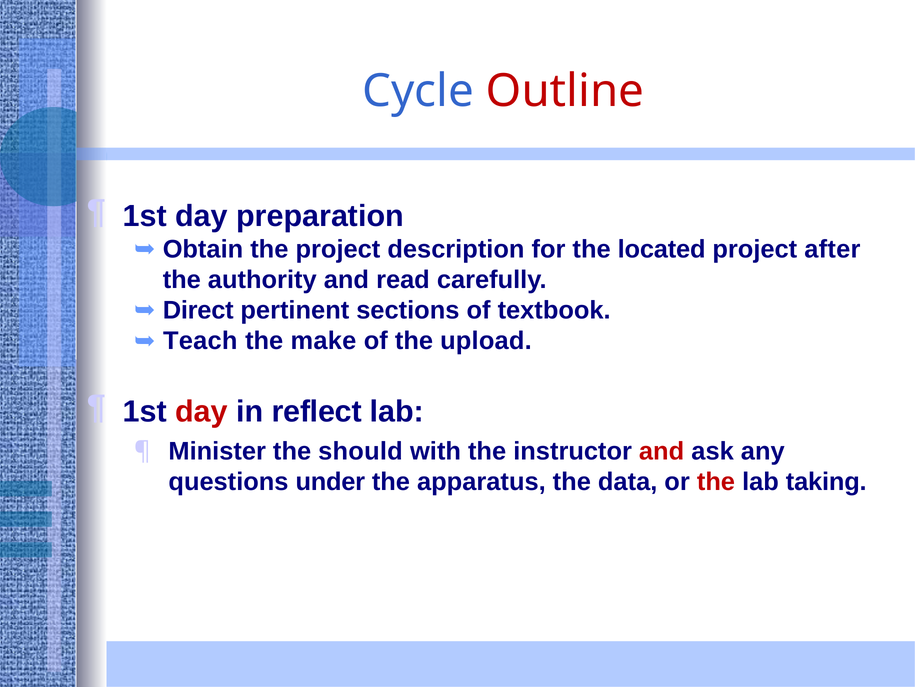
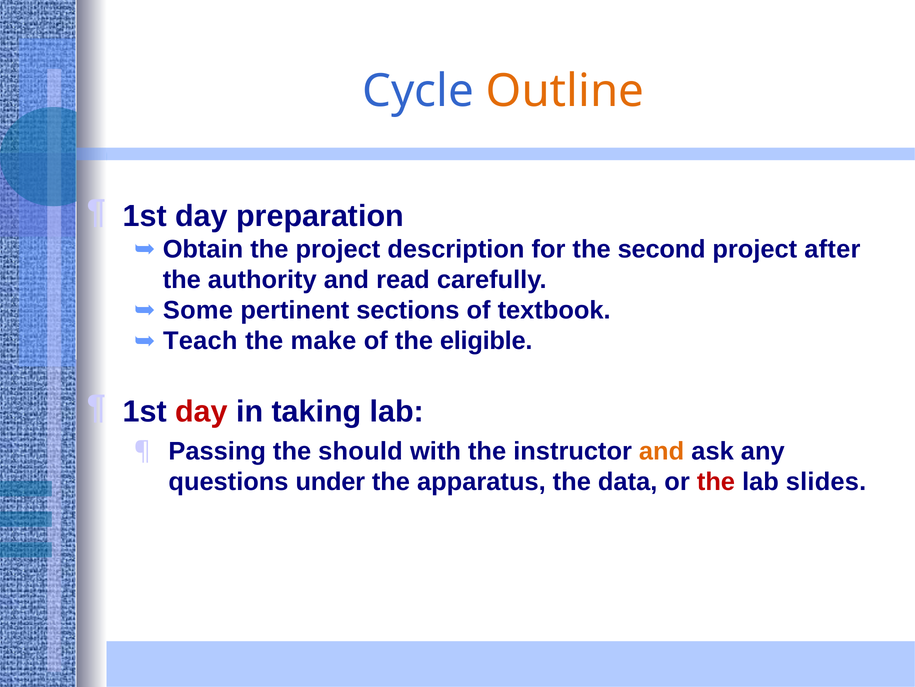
Outline colour: red -> orange (565, 91)
located: located -> second (662, 249)
Direct: Direct -> Some (198, 310)
upload: upload -> eligible (486, 341)
reflect: reflect -> taking (317, 411)
Minister: Minister -> Passing (217, 451)
and colour: red -> orange (662, 451)
taking: taking -> slides (826, 481)
